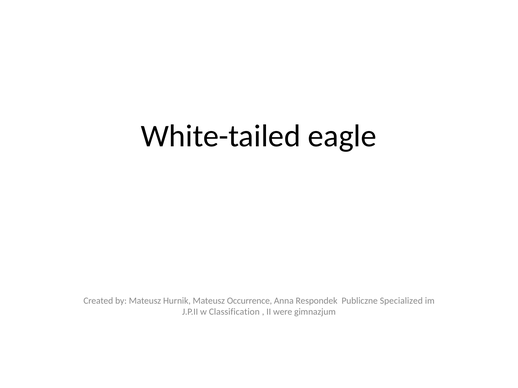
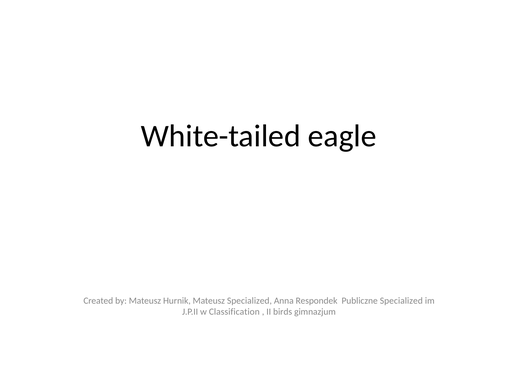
Mateusz Occurrence: Occurrence -> Specialized (249, 301)
were: were -> birds (283, 312)
